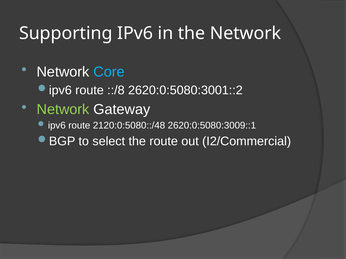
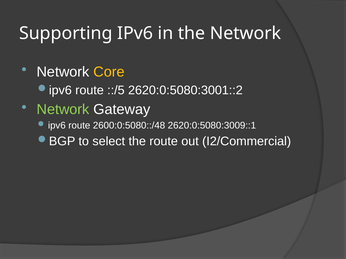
Core colour: light blue -> yellow (109, 72)
::/8: ::/8 -> ::/5 (116, 90)
2120:0:5080::/48: 2120:0:5080::/48 -> 2600:0:5080::/48 (129, 126)
